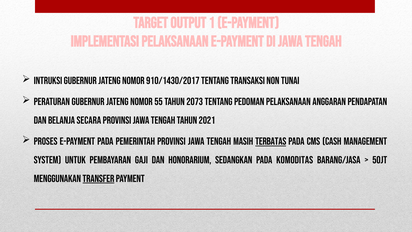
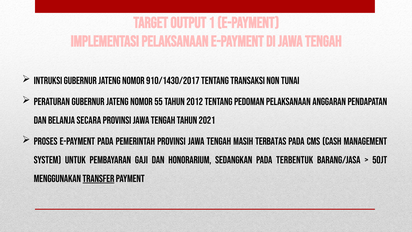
2073: 2073 -> 2012 (195, 102)
terbatas underline: present -> none (271, 141)
Komoditas: Komoditas -> Terbentuk (295, 160)
